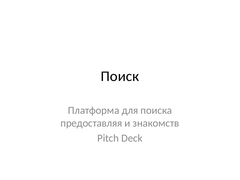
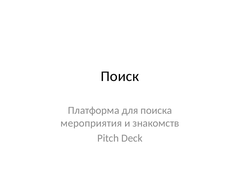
предоставляя: предоставляя -> мероприятия (91, 123)
